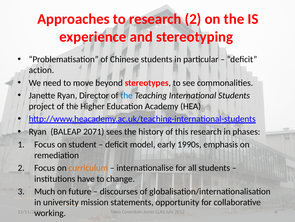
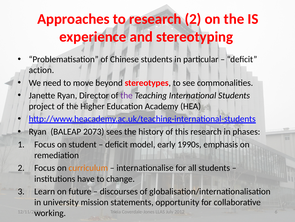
the colour: blue -> purple (127, 95)
2071: 2071 -> 2073 (94, 131)
Much: Much -> Learn (45, 191)
